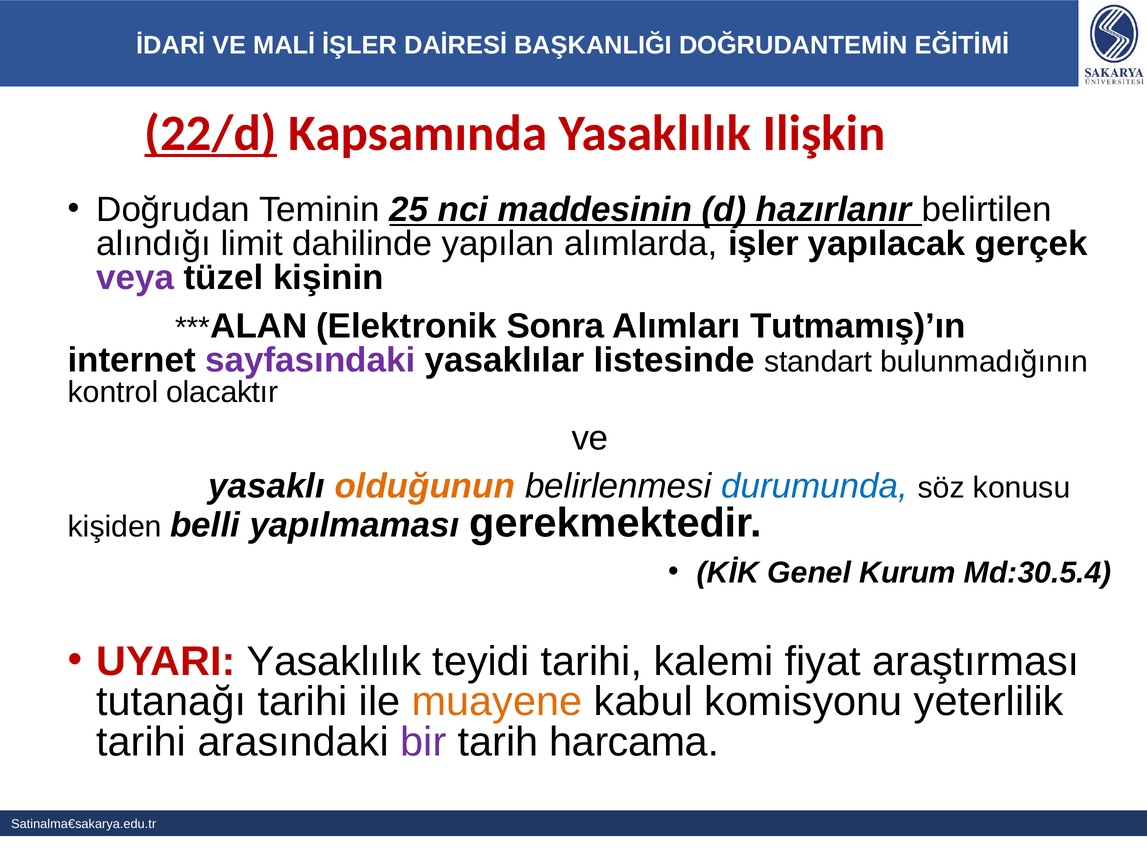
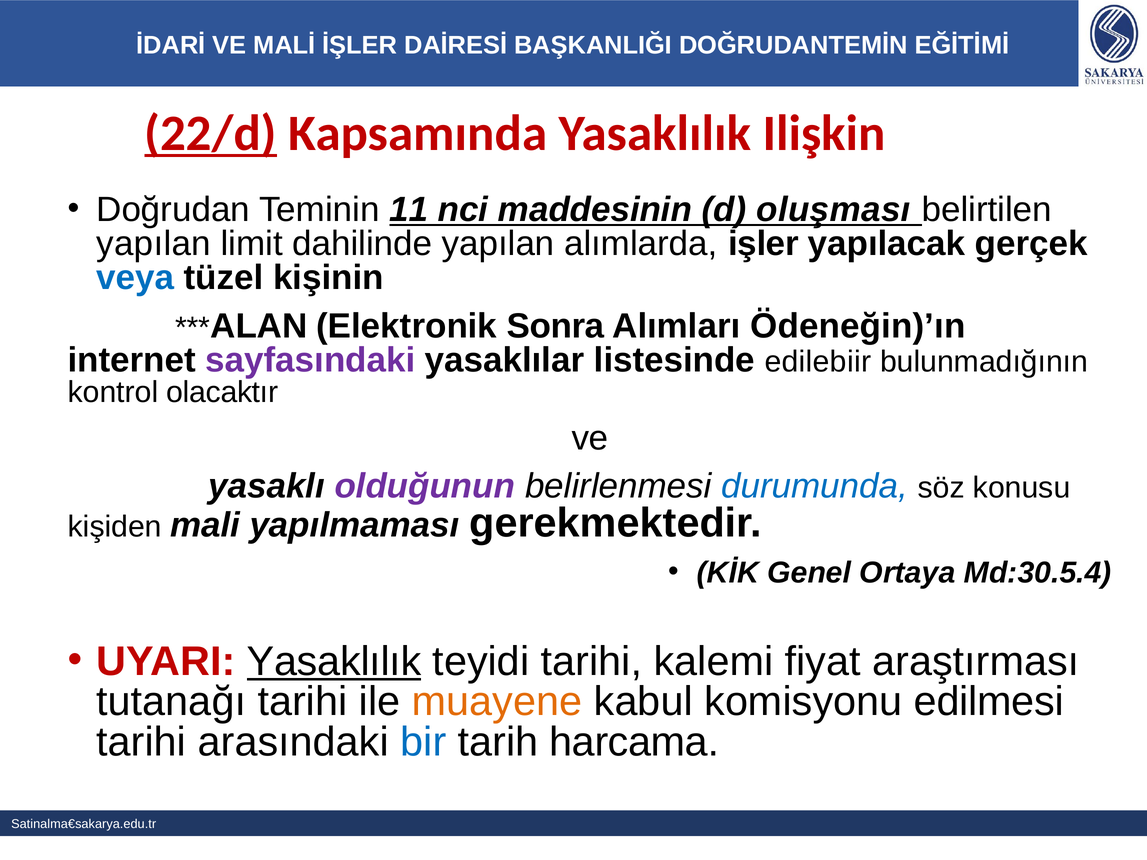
25: 25 -> 11 (409, 210)
hazırlanır: hazırlanır -> oluşması (834, 210)
alındığı: alındığı -> yapılan (154, 244)
veya colour: purple -> blue (135, 278)
Tutmamış)’ın: Tutmamış)’ın -> Ödeneğin)’ın (858, 326)
standart: standart -> edilebiir (818, 362)
olduğunun colour: orange -> purple (425, 486)
belli: belli -> mali (205, 525)
Kurum: Kurum -> Ortaya (907, 573)
Yasaklılık underline: none -> present (334, 662)
yeterlilik: yeterlilik -> edilmesi (989, 702)
bir colour: purple -> blue (423, 742)
